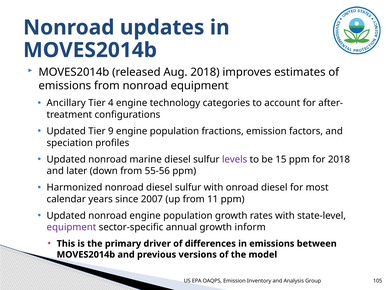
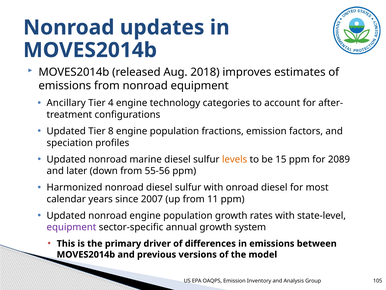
9: 9 -> 8 (111, 131)
levels colour: purple -> orange (235, 159)
for 2018: 2018 -> 2089 (339, 159)
inform: inform -> system (250, 227)
